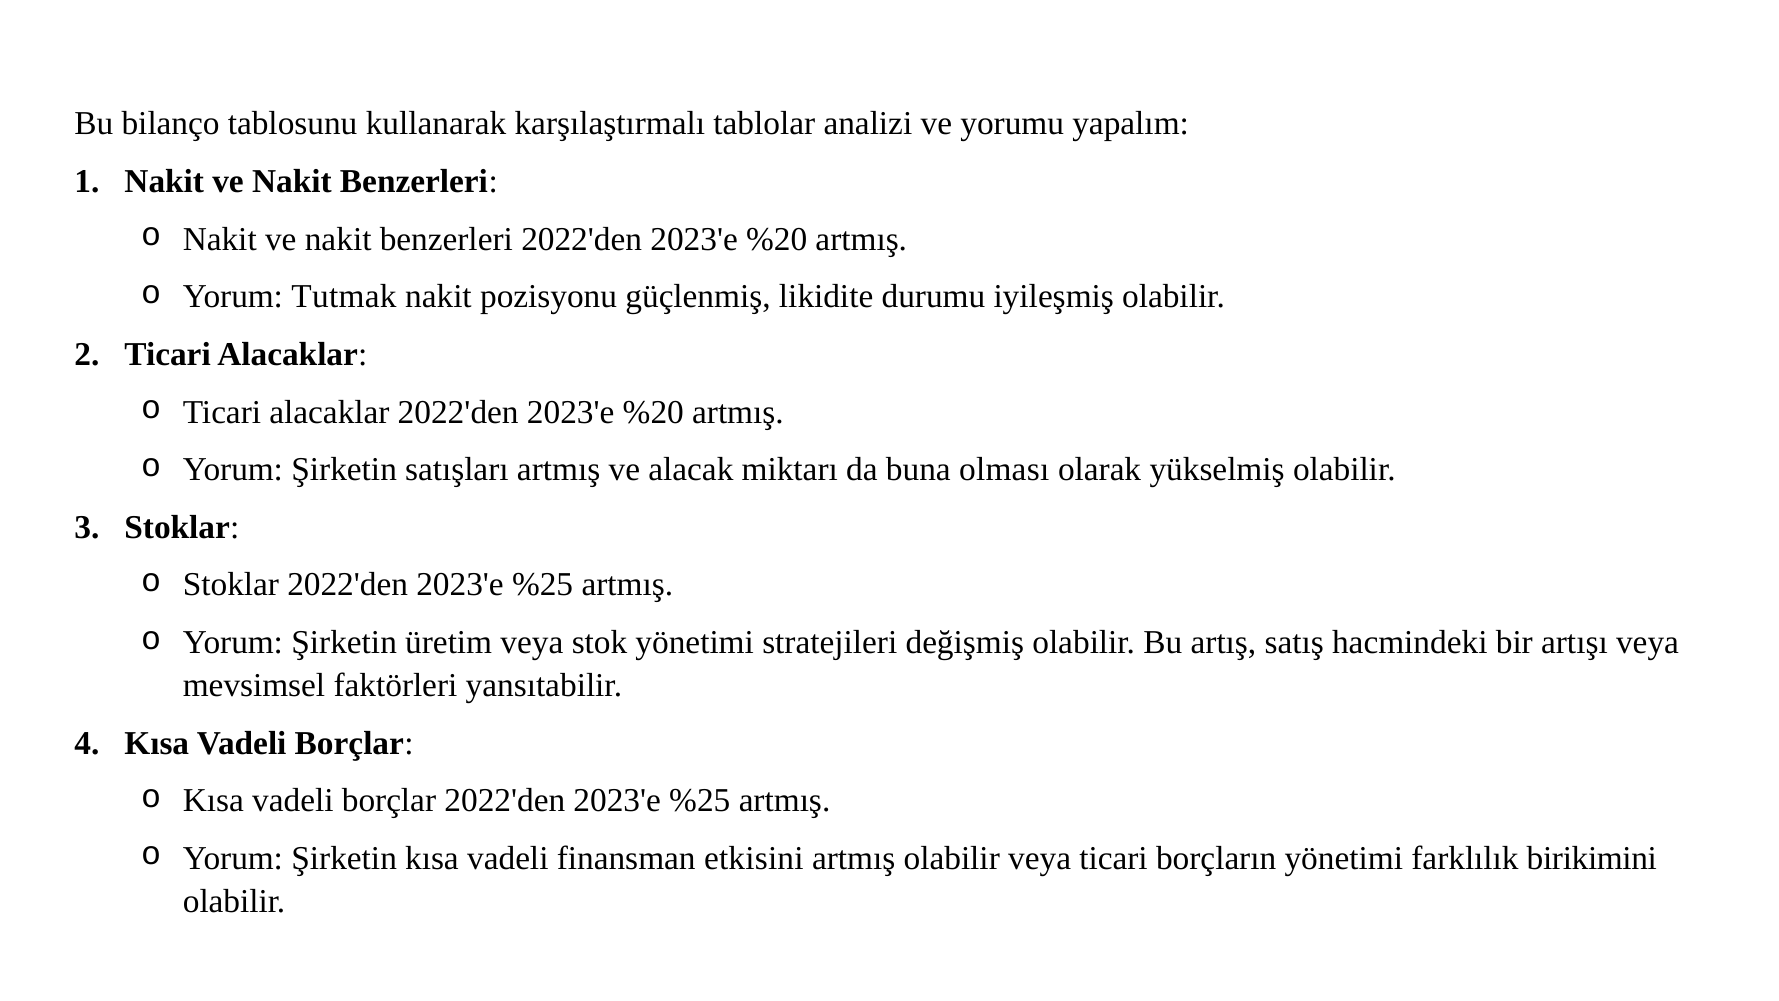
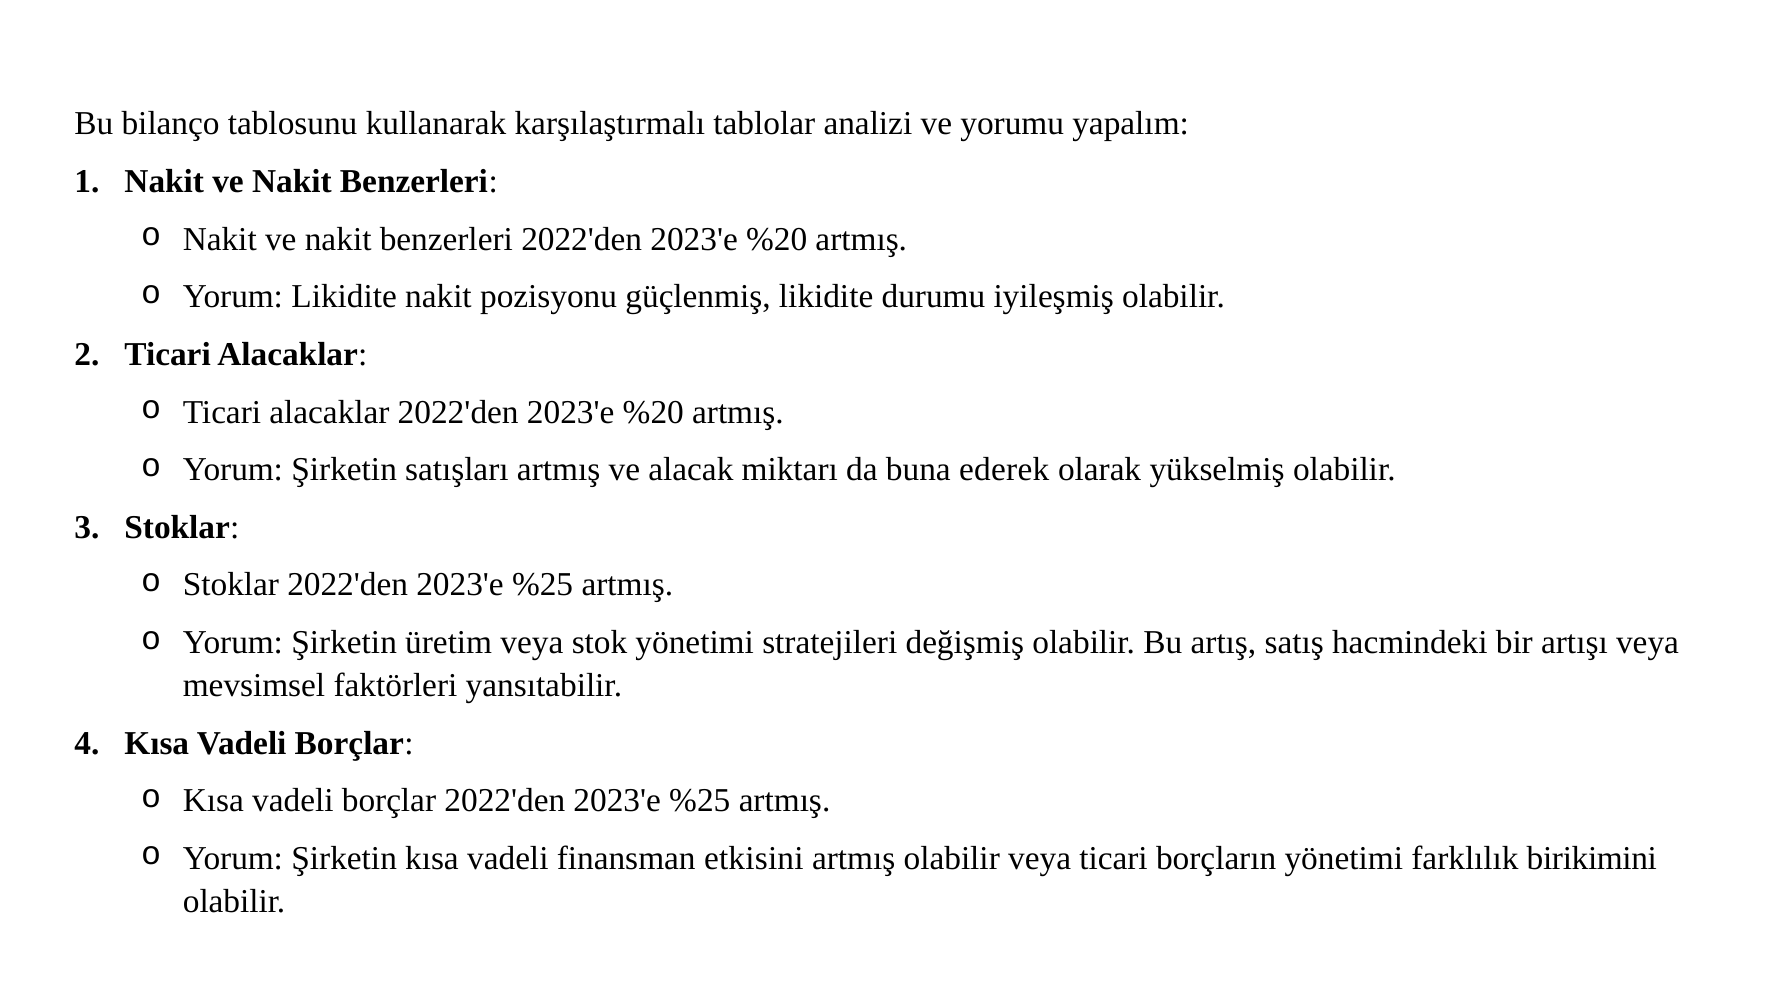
Yorum Tutmak: Tutmak -> Likidite (344, 297)
olması: olması -> ederek (1004, 470)
